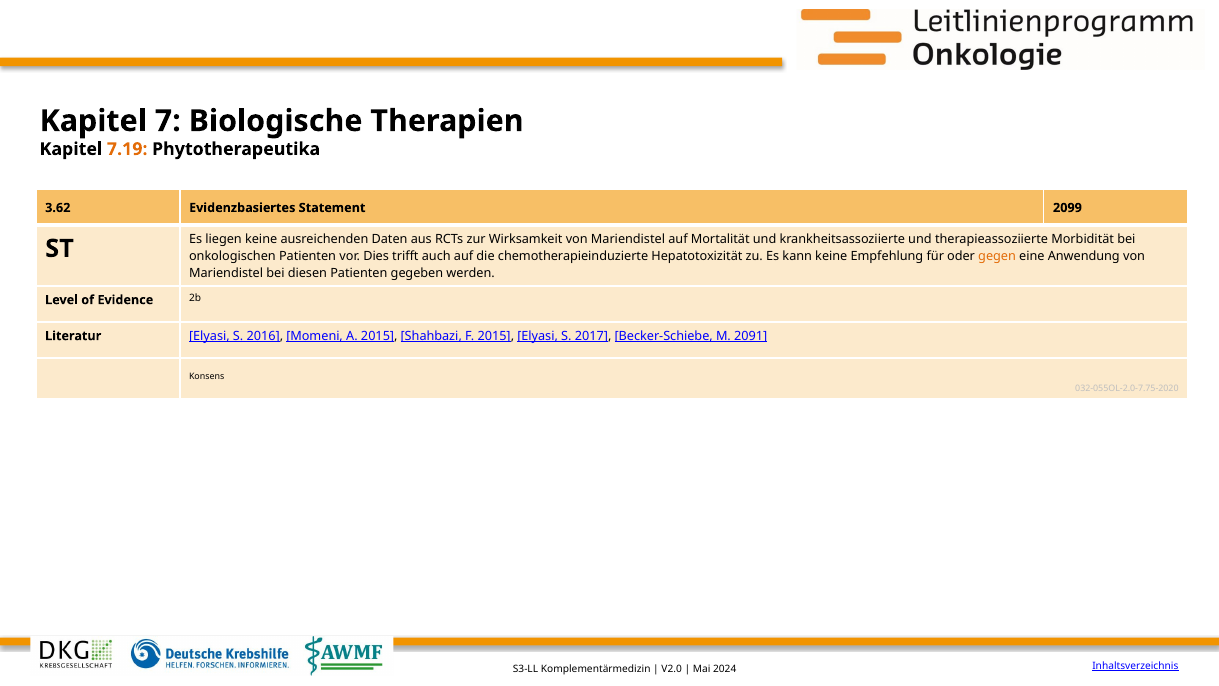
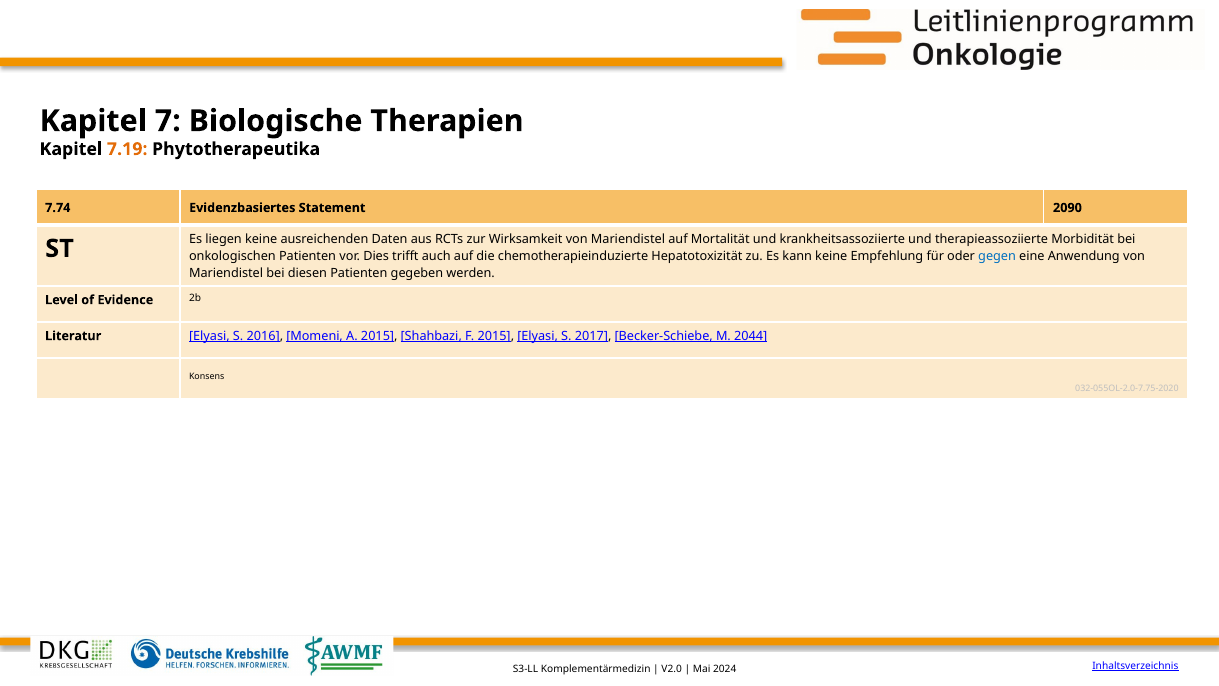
3.62: 3.62 -> 7.74 (58, 208)
2099: 2099 -> 2090 (1067, 208)
gegen colour: orange -> blue (997, 256)
2091: 2091 -> 2044 (751, 336)
